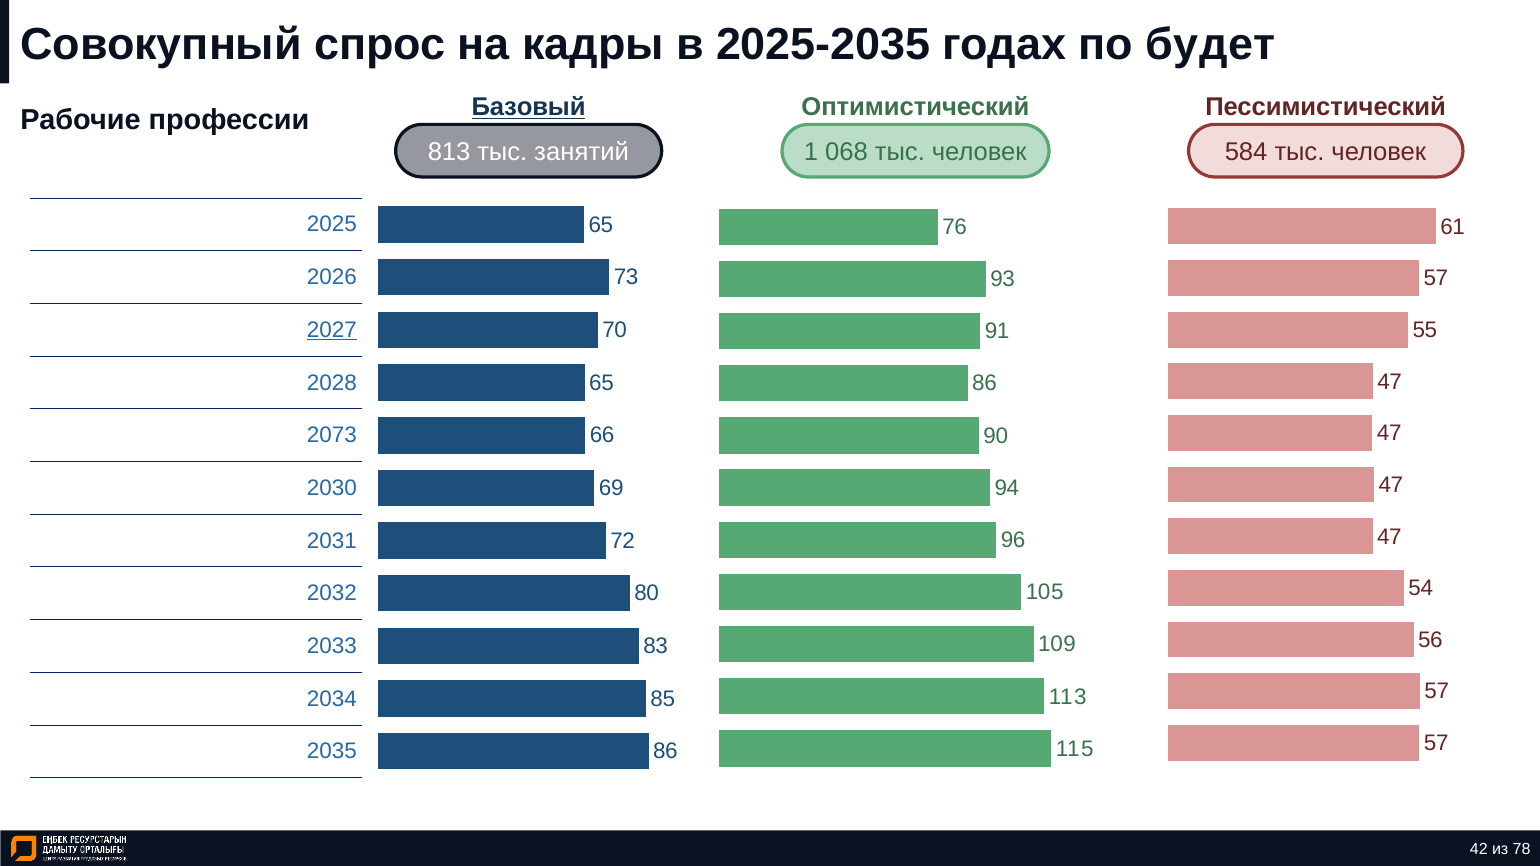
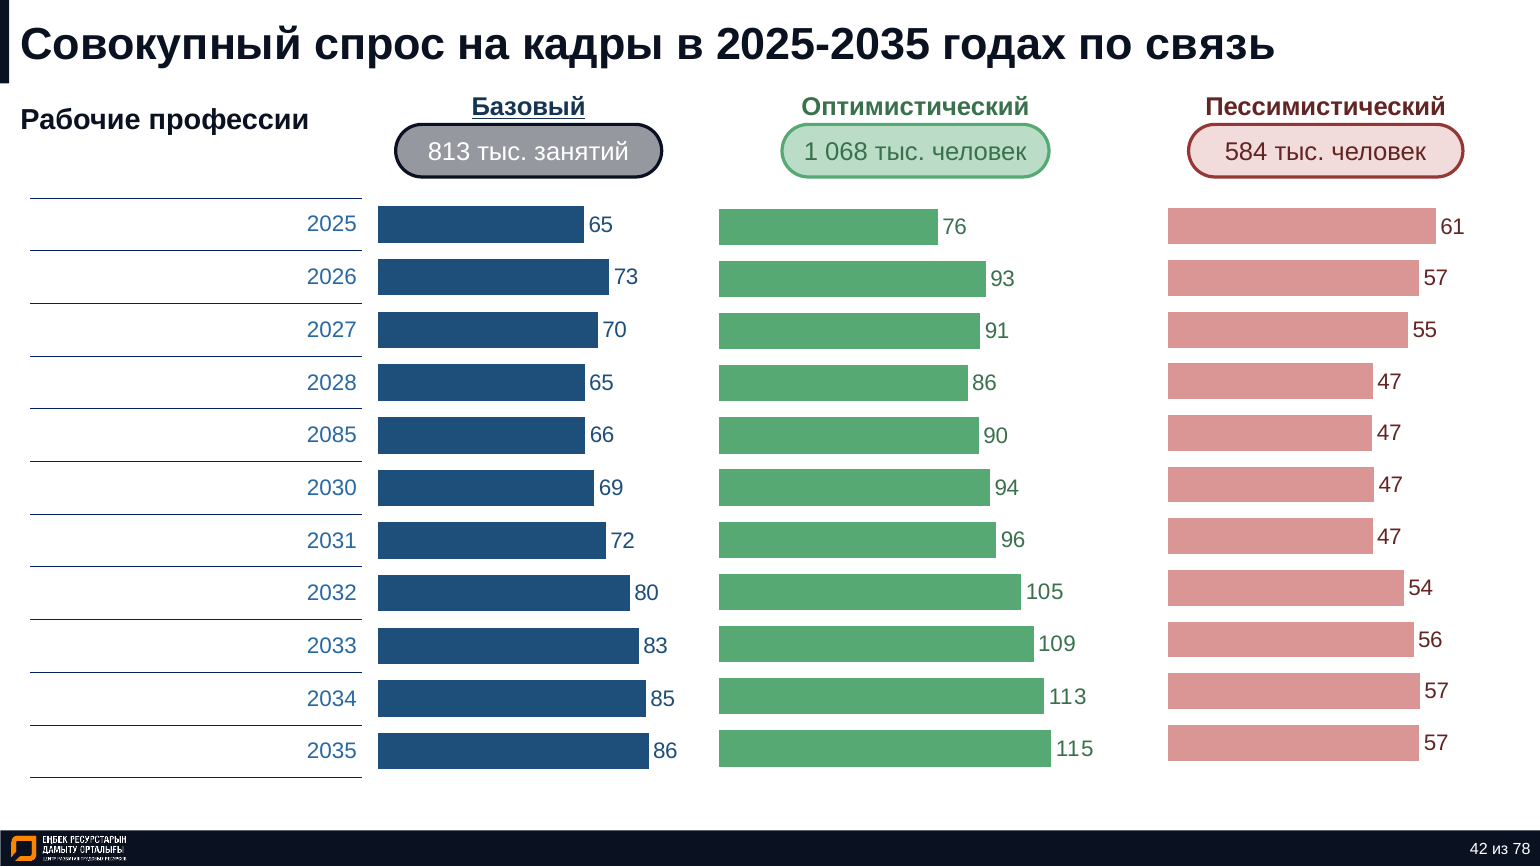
будет: будет -> связь (1211, 45)
2027 underline: present -> none (332, 330)
2073: 2073 -> 2085 (332, 435)
